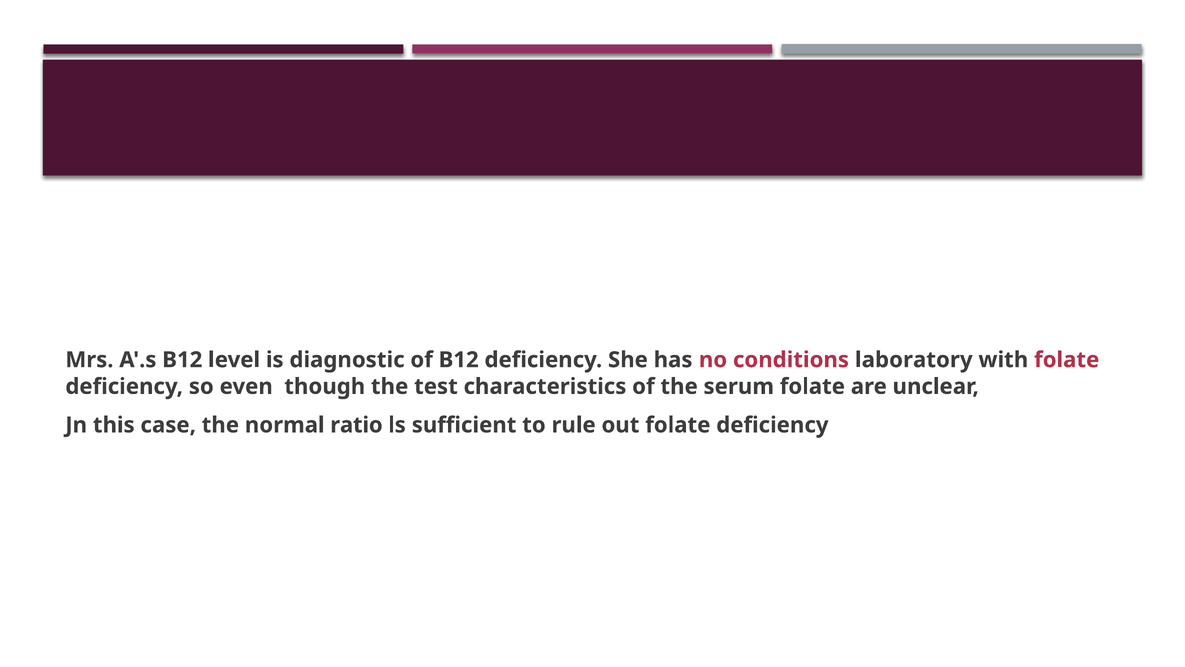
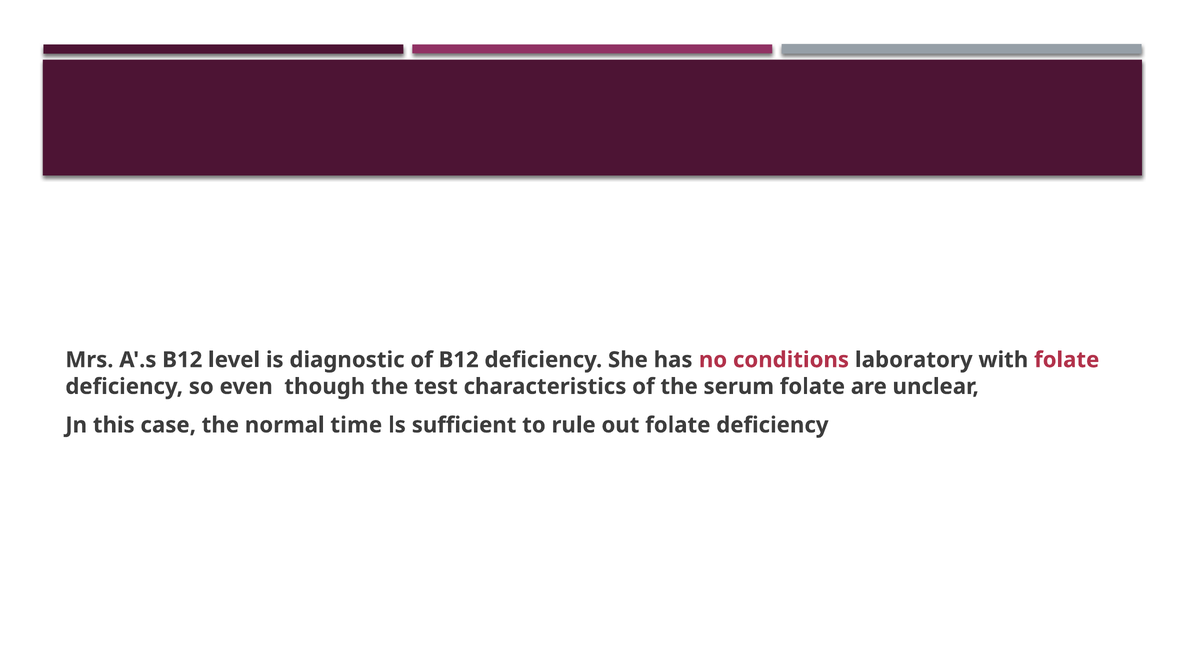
ratio: ratio -> time (356, 425)
